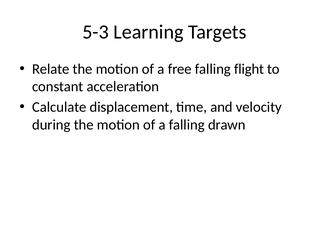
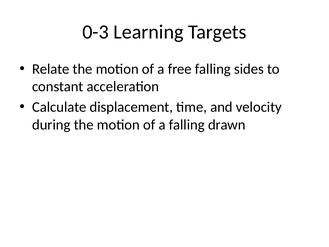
5-3: 5-3 -> 0-3 (96, 32)
flight: flight -> sides (249, 69)
